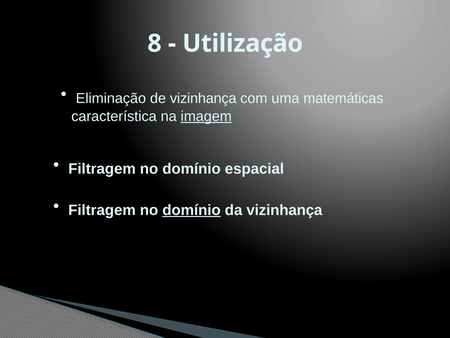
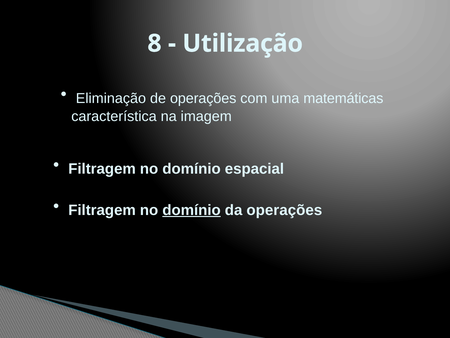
de vizinhança: vizinhança -> operações (203, 98)
imagem underline: present -> none (206, 116)
da vizinhança: vizinhança -> operações (284, 210)
